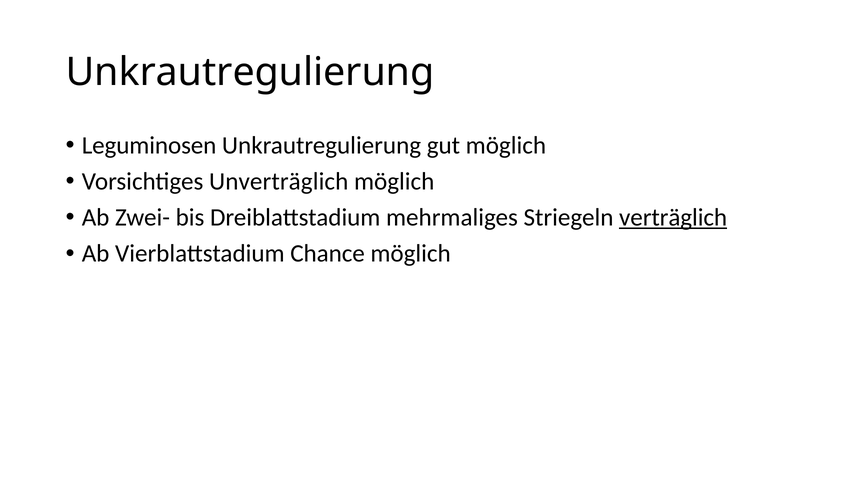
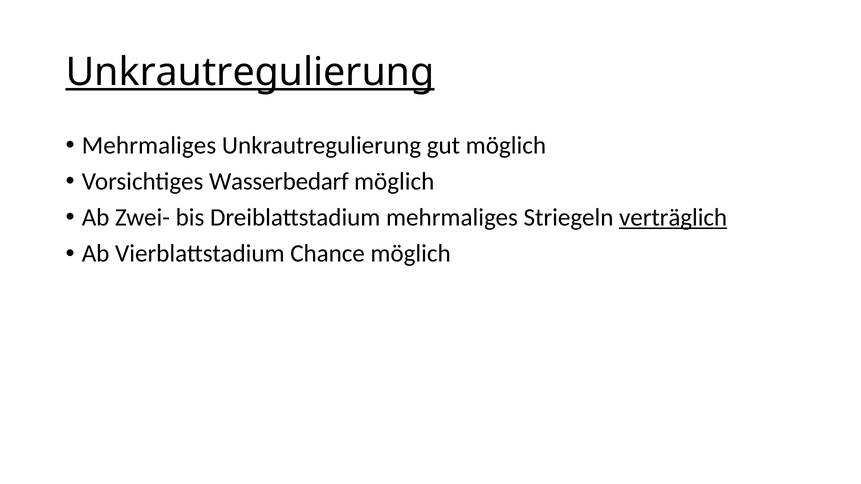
Unkrautregulierung underline: none -> present (250, 72)
Leguminosen: Leguminosen -> Mehrmaliges (149, 146)
Unverträglich: Unverträglich -> Wasserbedarf (279, 182)
